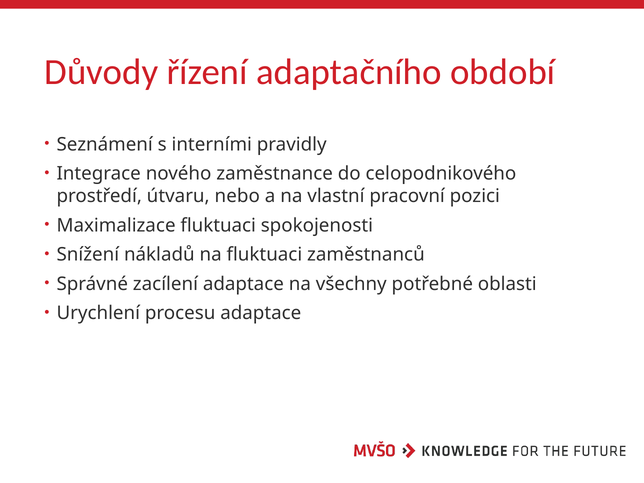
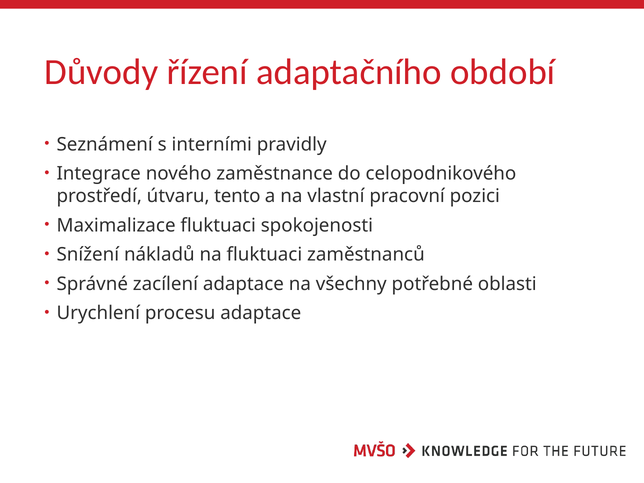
nebo: nebo -> tento (237, 196)
